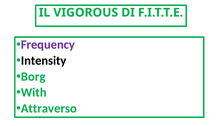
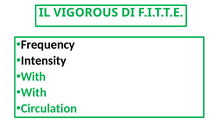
Frequency colour: purple -> black (48, 44)
Borg: Borg -> With (33, 76)
Attraverso: Attraverso -> Circulation (49, 108)
